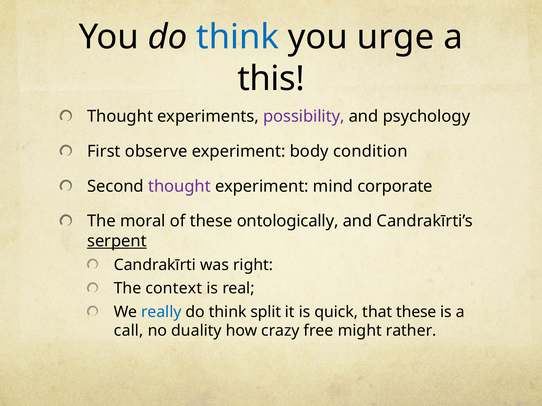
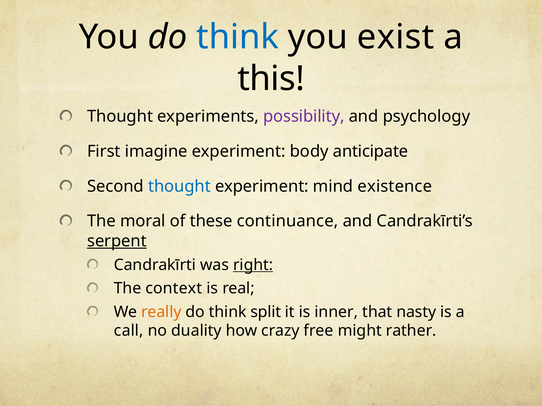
urge: urge -> exist (396, 37)
observe: observe -> imagine (156, 152)
condition: condition -> anticipate (371, 152)
thought colour: purple -> blue (179, 187)
corporate: corporate -> existence (395, 187)
ontologically: ontologically -> continuance (287, 221)
right underline: none -> present (253, 265)
really colour: blue -> orange (161, 312)
quick: quick -> inner (336, 312)
that these: these -> nasty (416, 312)
